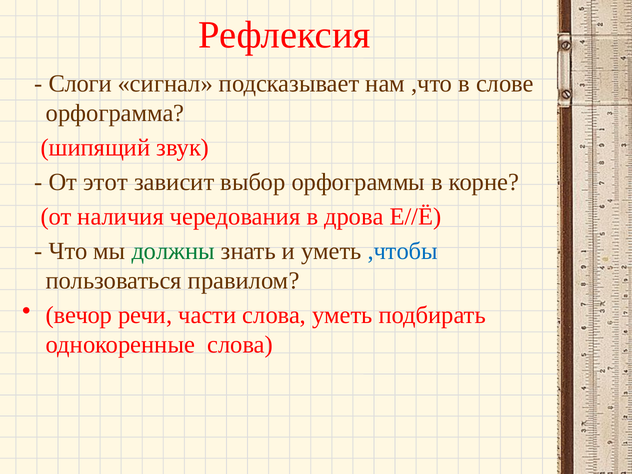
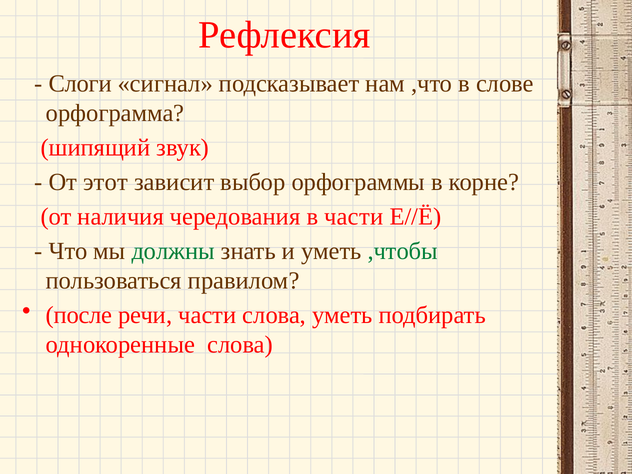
в дрова: дрова -> части (354, 217)
,чтобы colour: blue -> green (403, 251)
вечор: вечор -> после (79, 315)
